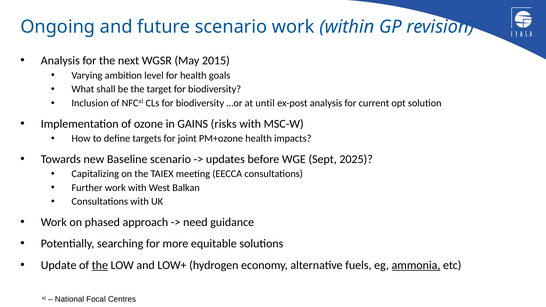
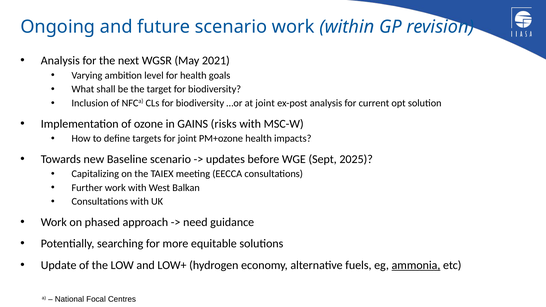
2015: 2015 -> 2021 (216, 61)
at until: until -> joint (265, 103)
the underline: present -> none (100, 265)
